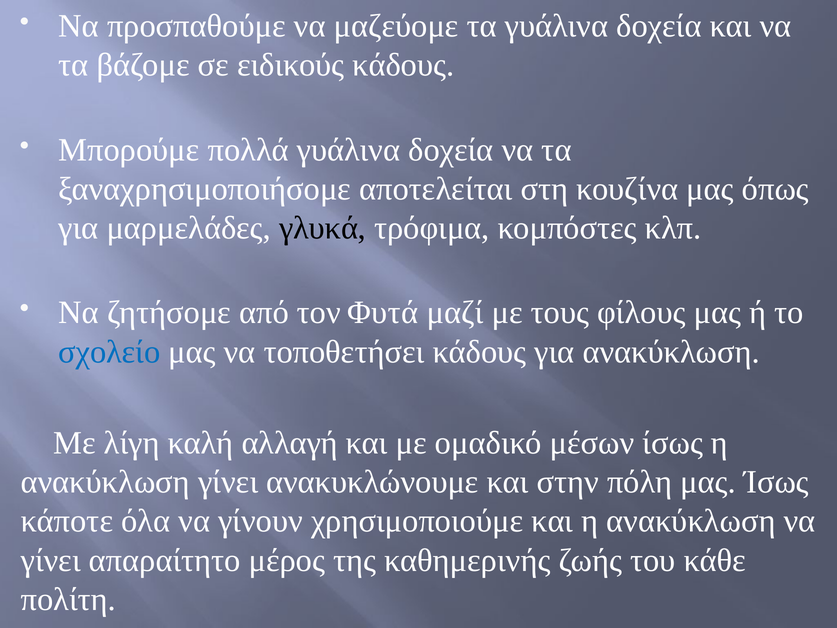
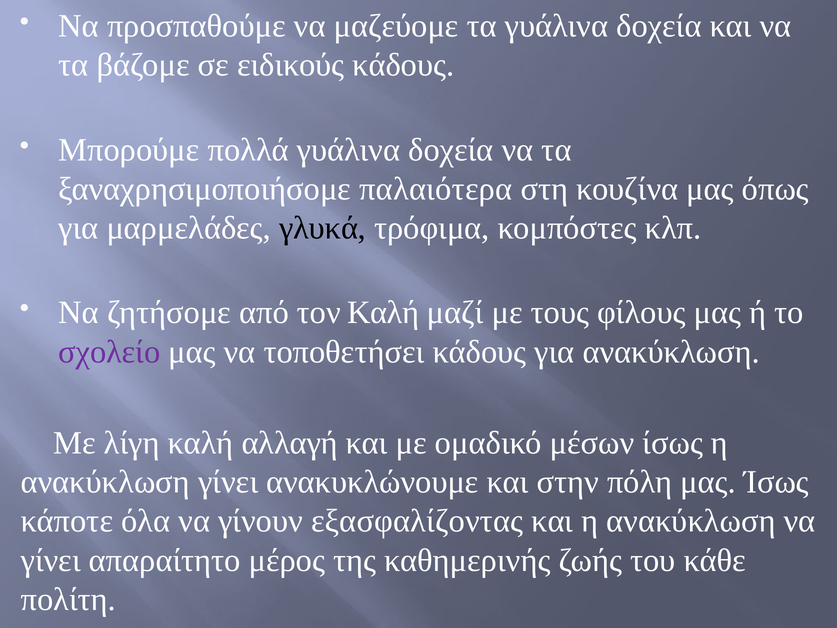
αποτελείται: αποτελείται -> παλαιότερα (436, 189)
τον Φυτά: Φυτά -> Καλή (383, 313)
σχολείο colour: blue -> purple (109, 352)
χρησιμοποιούμε: χρησιμοποιούμε -> εξασφαλίζοντας (417, 521)
